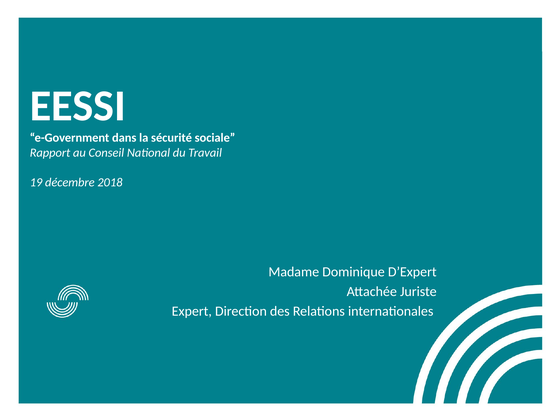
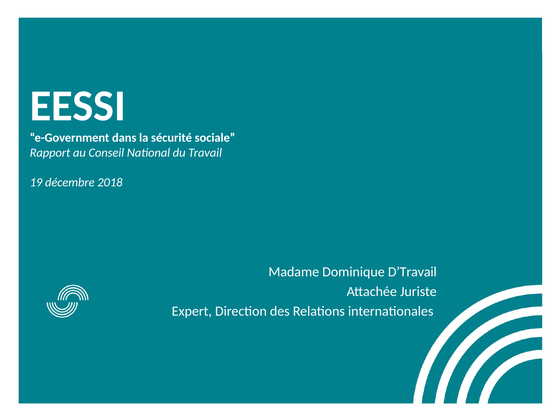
D’Expert: D’Expert -> D’Travail (412, 272)
